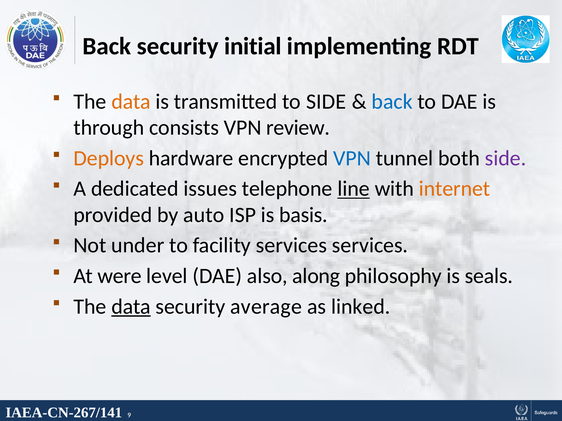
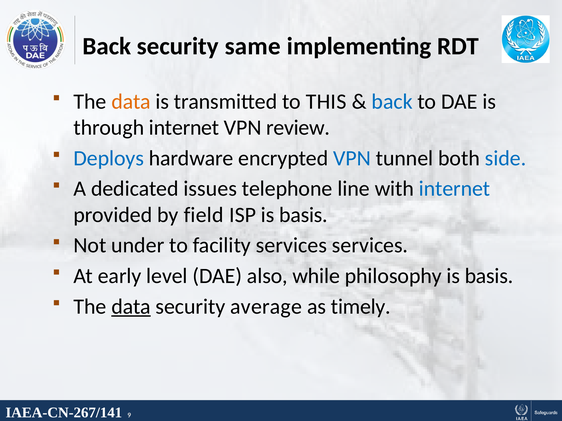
initial: initial -> same (253, 46)
to SIDE: SIDE -> THIS (326, 102)
through consists: consists -> internet (184, 128)
Deploys colour: orange -> blue (109, 158)
side colour: purple -> blue (505, 158)
line underline: present -> none (354, 189)
internet colour: orange -> blue (455, 189)
auto: auto -> field (204, 215)
were: were -> early (120, 276)
along: along -> while (316, 276)
philosophy is seals: seals -> basis (489, 276)
linked: linked -> timely (361, 307)
